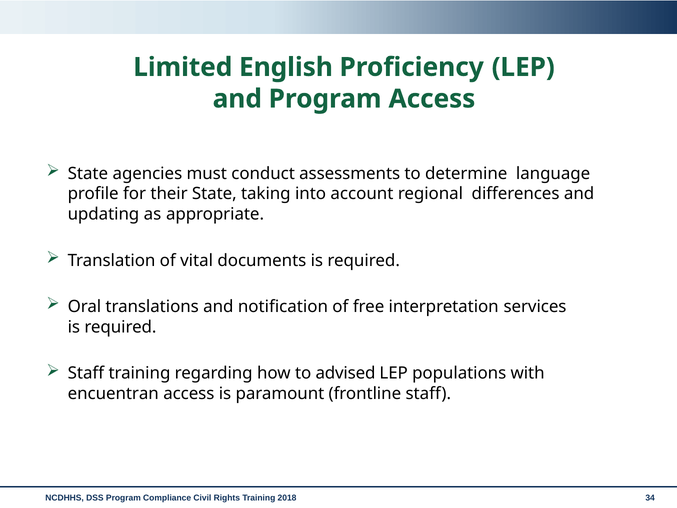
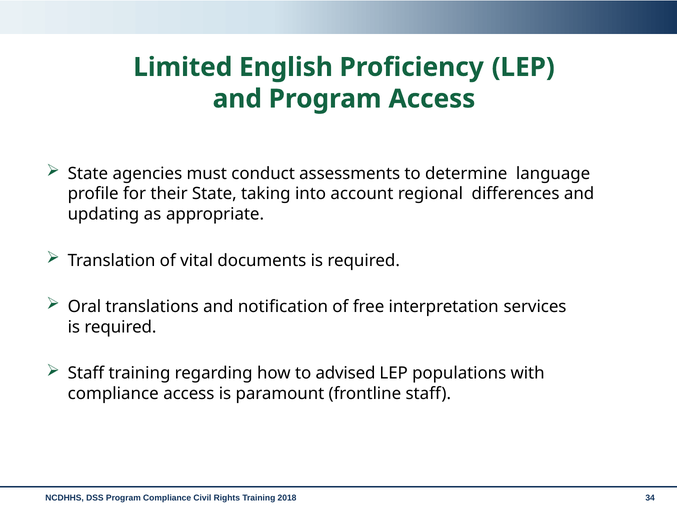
encuentran: encuentran -> compliance (113, 393)
